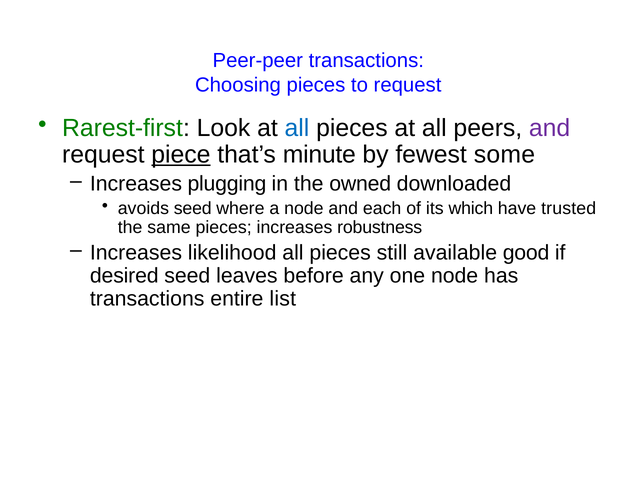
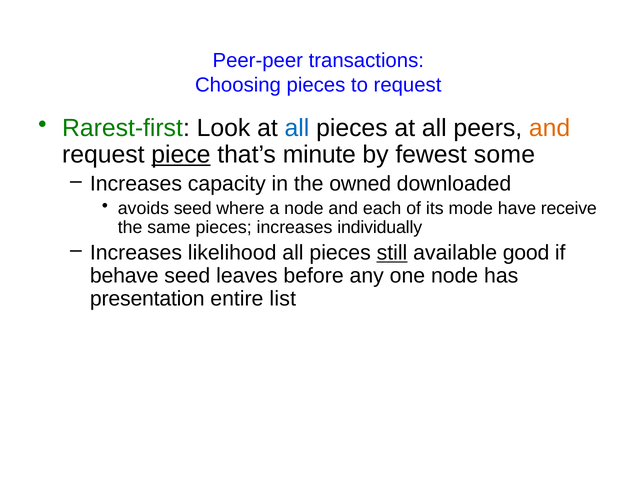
and colour: purple -> orange (550, 128)
plugging: plugging -> capacity (227, 184)
which: which -> mode (471, 208)
trusted: trusted -> receive (569, 208)
robustness: robustness -> individually (380, 227)
still underline: none -> present (392, 253)
desired: desired -> behave (124, 276)
transactions: transactions -> presentation (147, 299)
